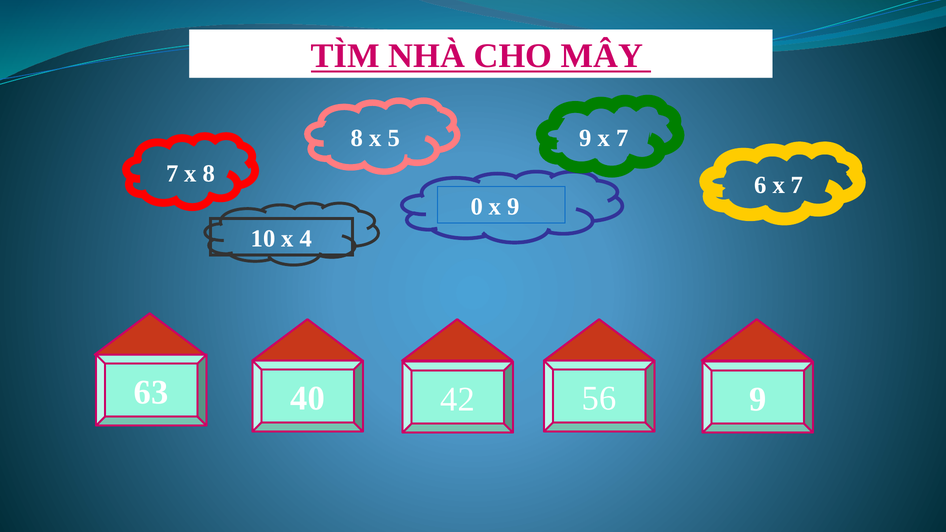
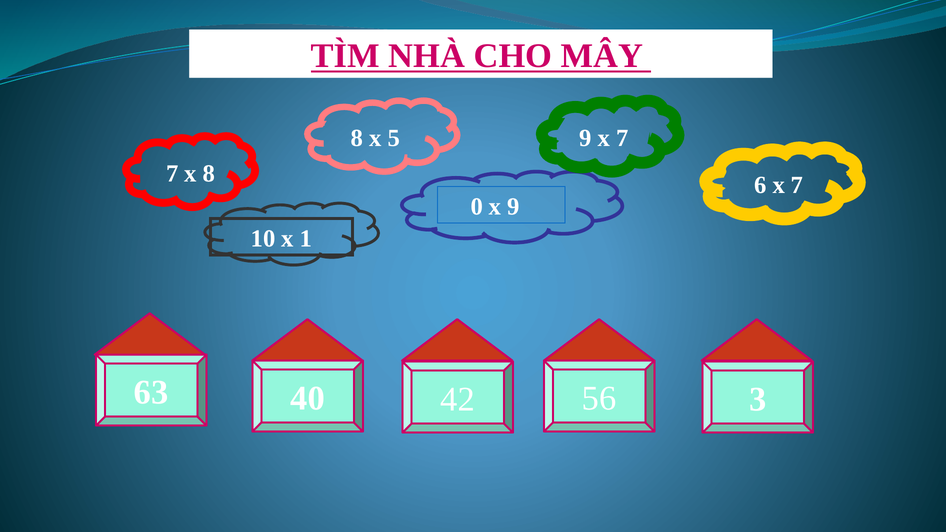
4: 4 -> 1 (306, 239)
56 9: 9 -> 3 (758, 400)
